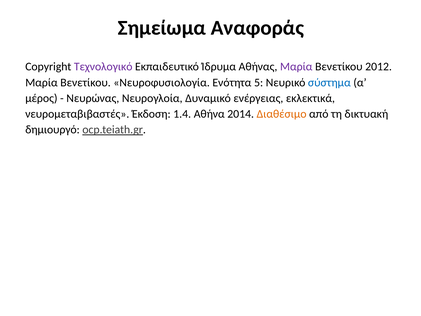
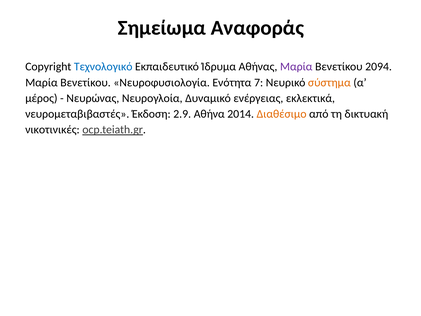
Τεχνολογικό colour: purple -> blue (103, 67)
2012: 2012 -> 2094 (379, 67)
5: 5 -> 7 (259, 82)
σύστημα colour: blue -> orange (329, 82)
1.4: 1.4 -> 2.9 (182, 114)
δημιουργό: δημιουργό -> νικοτινικές (52, 130)
